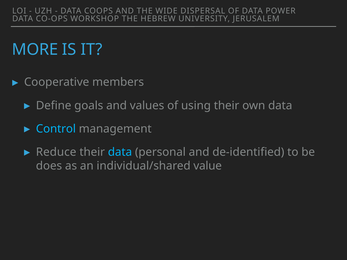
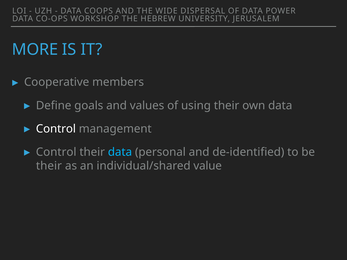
Control colour: light blue -> white (56, 129)
Reduce: Reduce -> Control (56, 152)
does: does -> their (49, 166)
